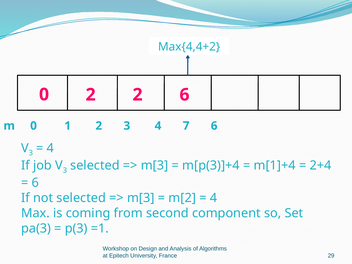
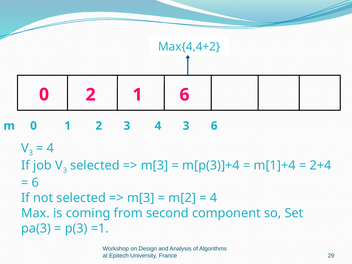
2 2: 2 -> 1 (138, 95)
4 7: 7 -> 3 (186, 126)
